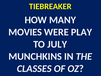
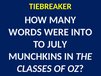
MOVIES: MOVIES -> WORDS (25, 32)
PLAY: PLAY -> INTO (82, 32)
